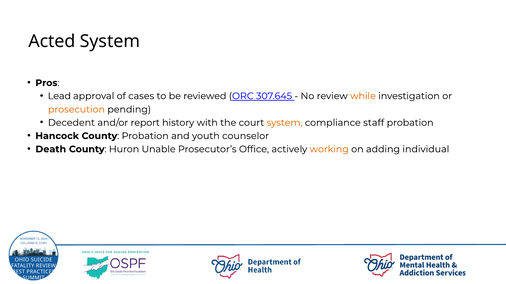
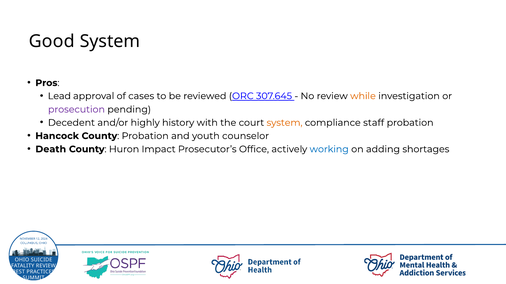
Acted: Acted -> Good (52, 41)
prosecution colour: orange -> purple (76, 110)
report: report -> highly (145, 123)
Unable: Unable -> Impact (159, 149)
working colour: orange -> blue (329, 149)
individual: individual -> shortages (426, 149)
